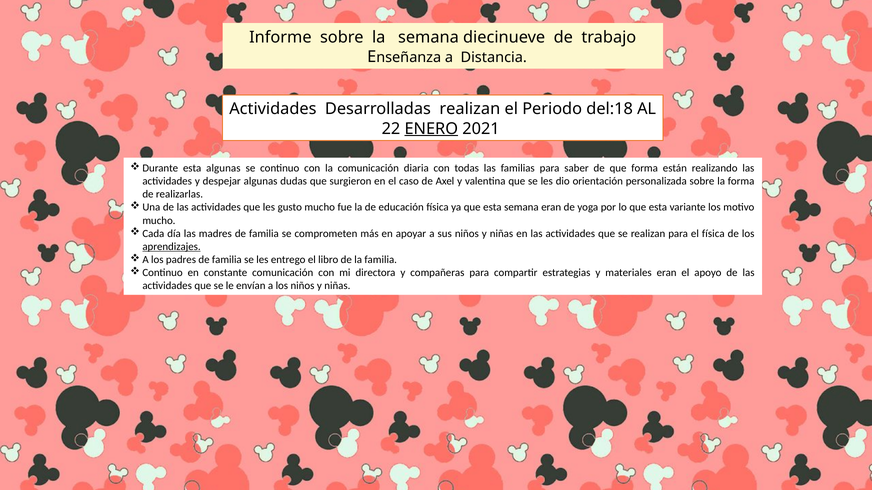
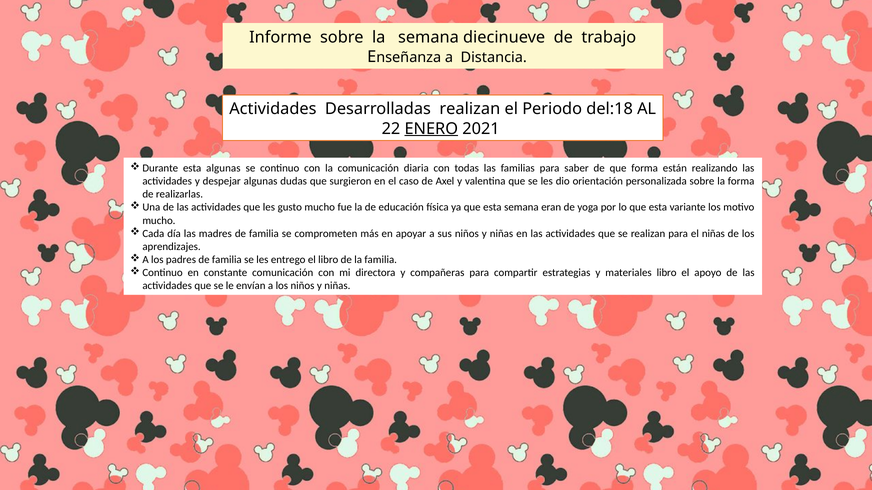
el física: física -> niñas (713, 234)
aprendizajes underline: present -> none (172, 247)
materiales eran: eran -> libro (667, 273)
